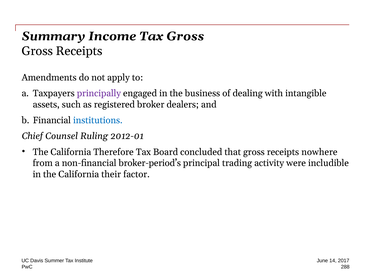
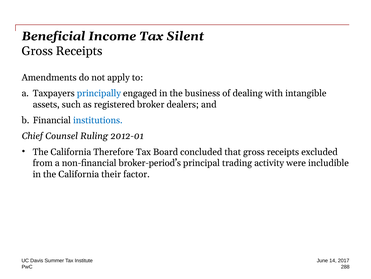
Summary: Summary -> Beneficial (53, 36)
Tax Gross: Gross -> Silent (185, 36)
principally colour: purple -> blue (99, 93)
nowhere: nowhere -> excluded (319, 152)
